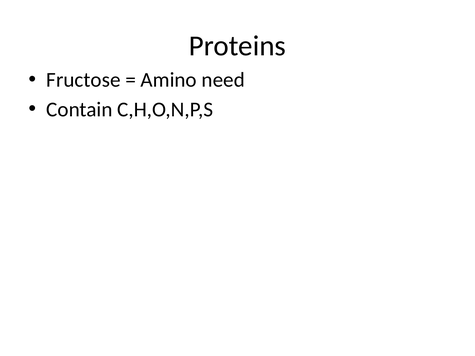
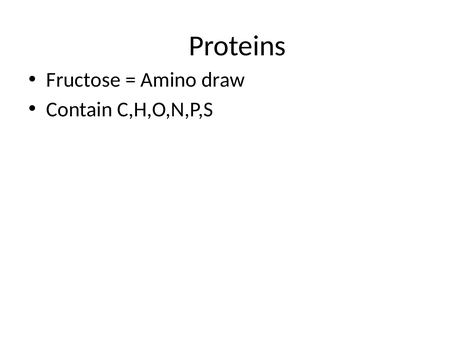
need: need -> draw (223, 80)
